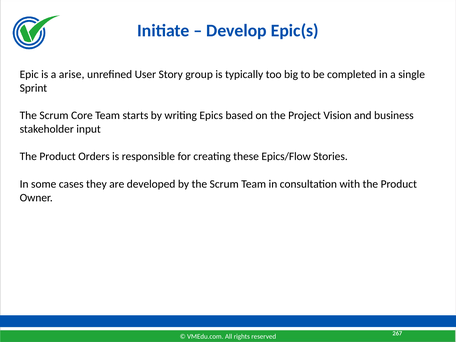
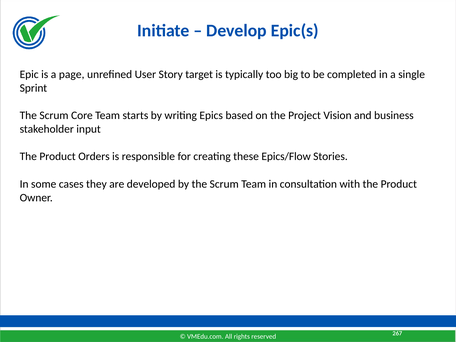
arise: arise -> page (72, 74)
group: group -> target (199, 74)
